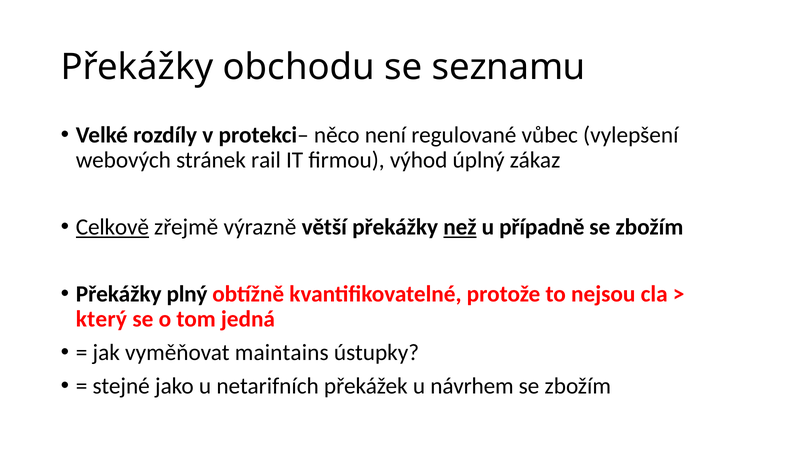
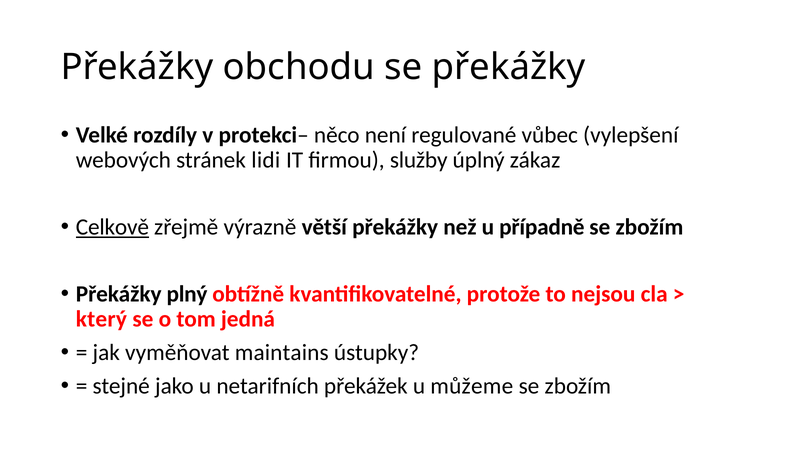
se seznamu: seznamu -> překážky (509, 67)
rail: rail -> lidi (266, 160)
výhod: výhod -> služby (419, 160)
než underline: present -> none (460, 227)
návrhem: návrhem -> můžeme (472, 386)
